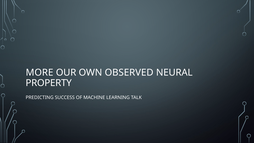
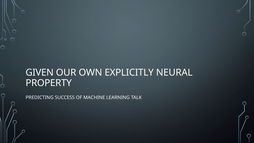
MORE: MORE -> GIVEN (40, 73)
OBSERVED: OBSERVED -> EXPLICITLY (129, 73)
